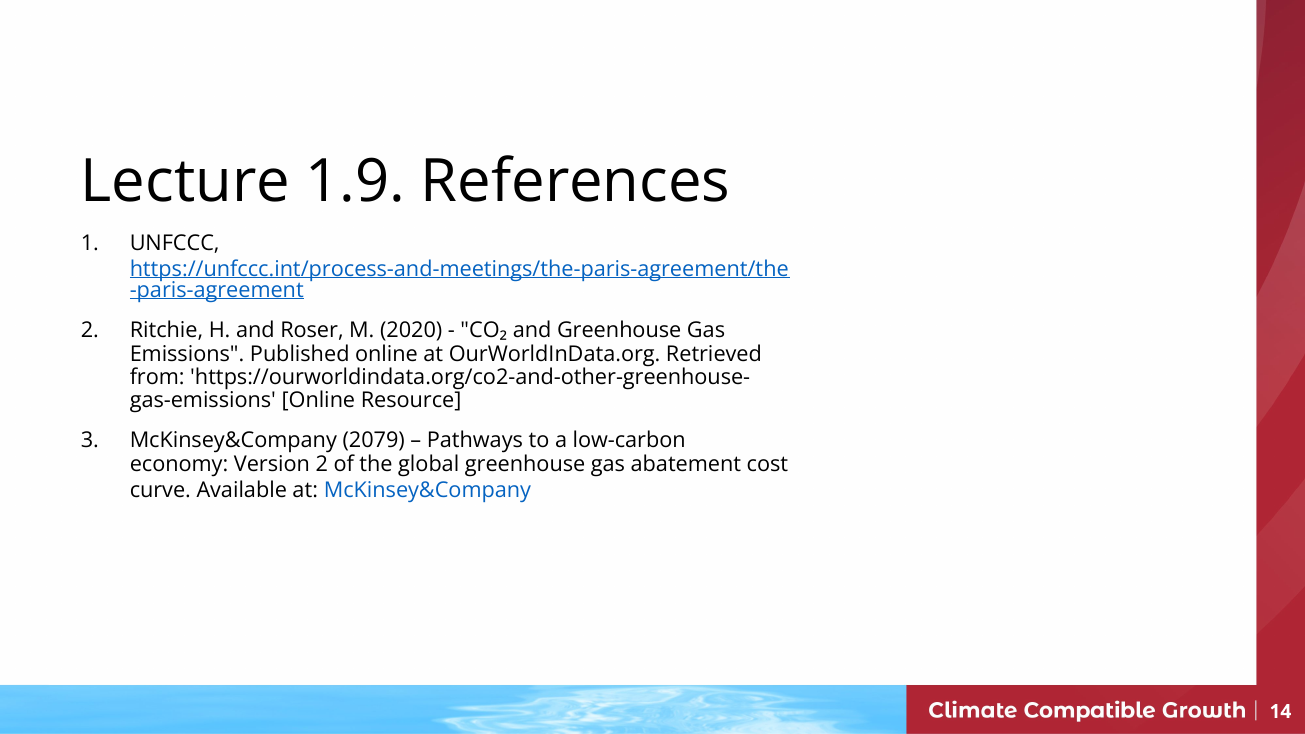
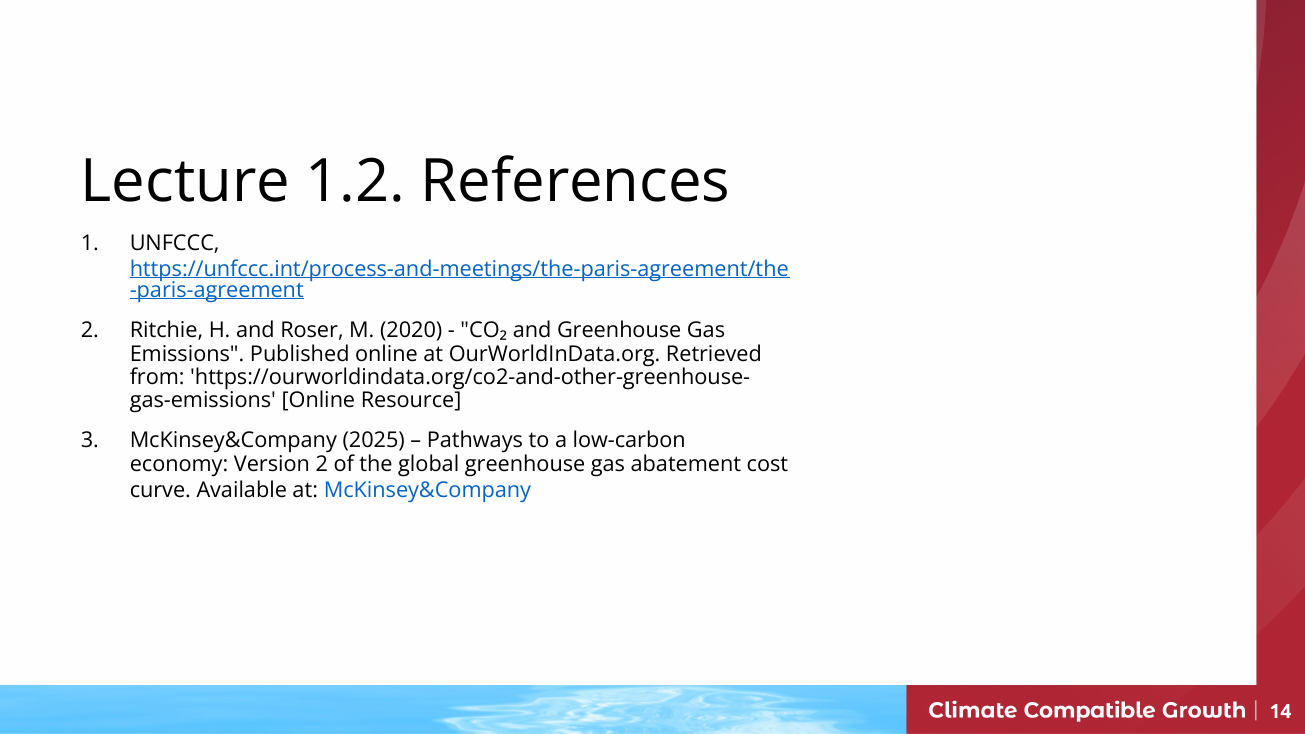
1.9: 1.9 -> 1.2 (355, 182)
2079: 2079 -> 2025 (374, 441)
